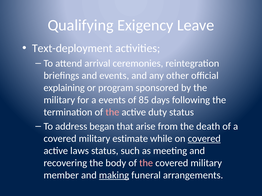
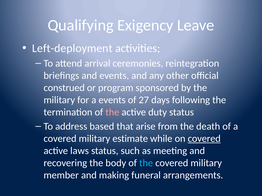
Text-deployment: Text-deployment -> Left-deployment (72, 48)
explaining: explaining -> construed (64, 88)
85: 85 -> 27 (144, 100)
began: began -> based (102, 127)
the colour: pink -> light blue (146, 163)
making underline: present -> none (114, 176)
